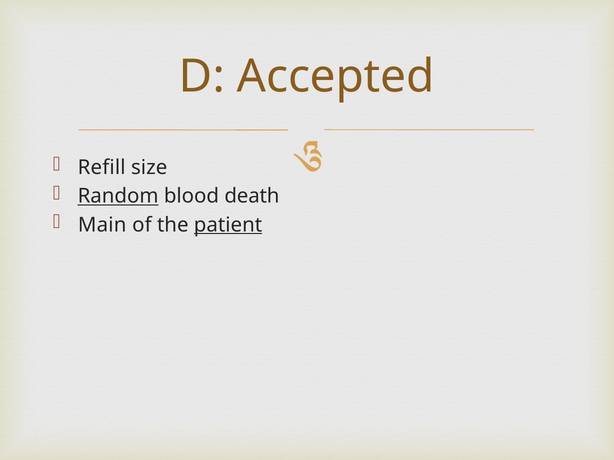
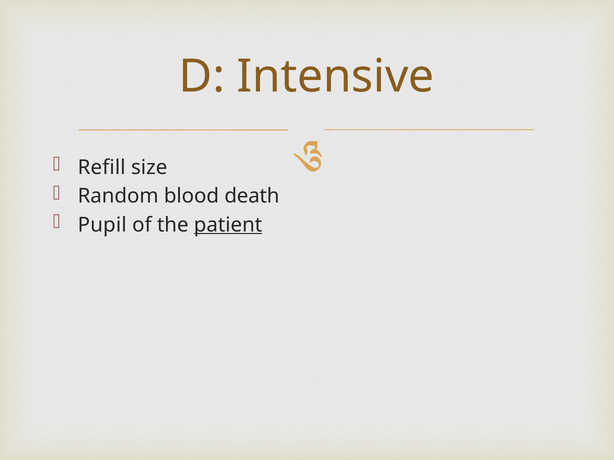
Accepted: Accepted -> Intensive (336, 77)
Random underline: present -> none (118, 196)
Main: Main -> Pupil (102, 225)
